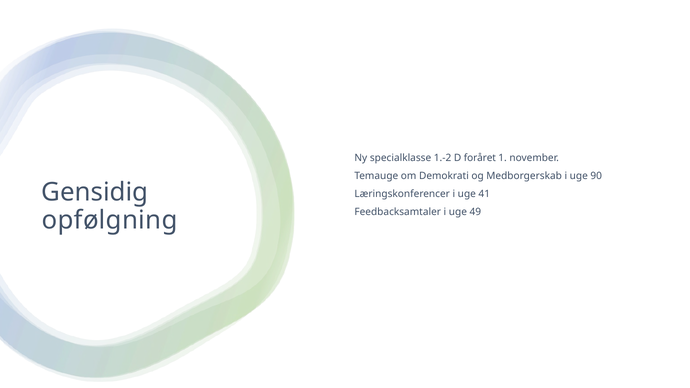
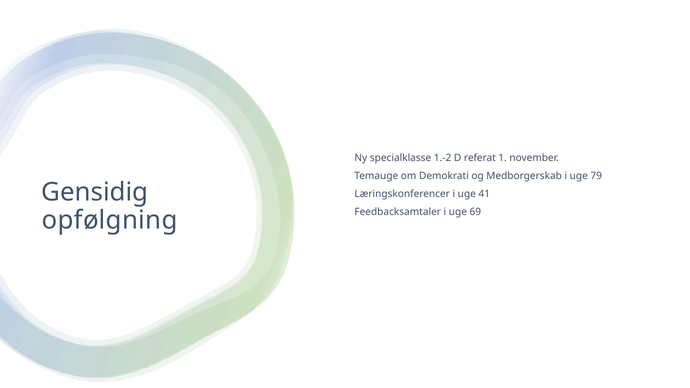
foråret: foråret -> referat (480, 158)
90: 90 -> 79 (596, 176)
49: 49 -> 69 (475, 212)
